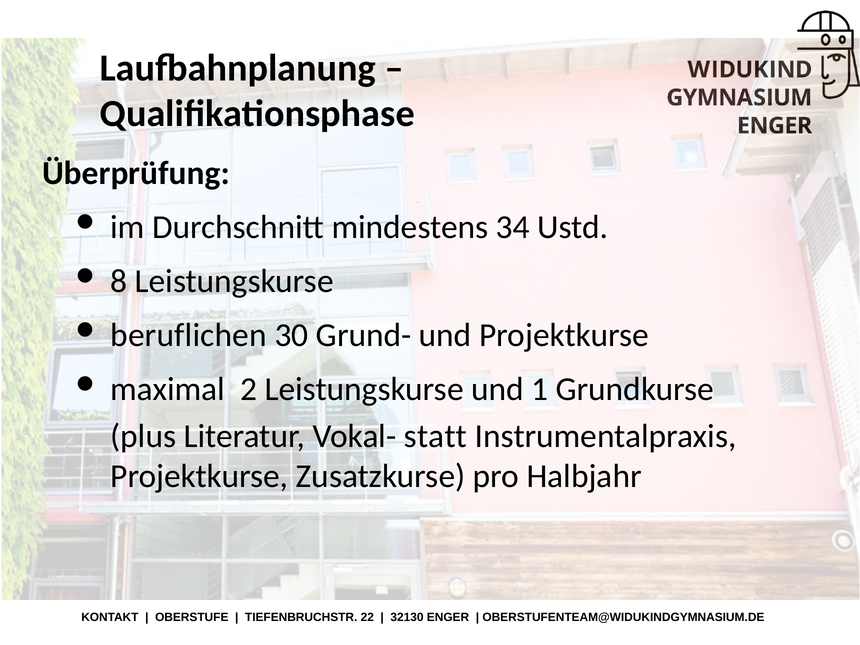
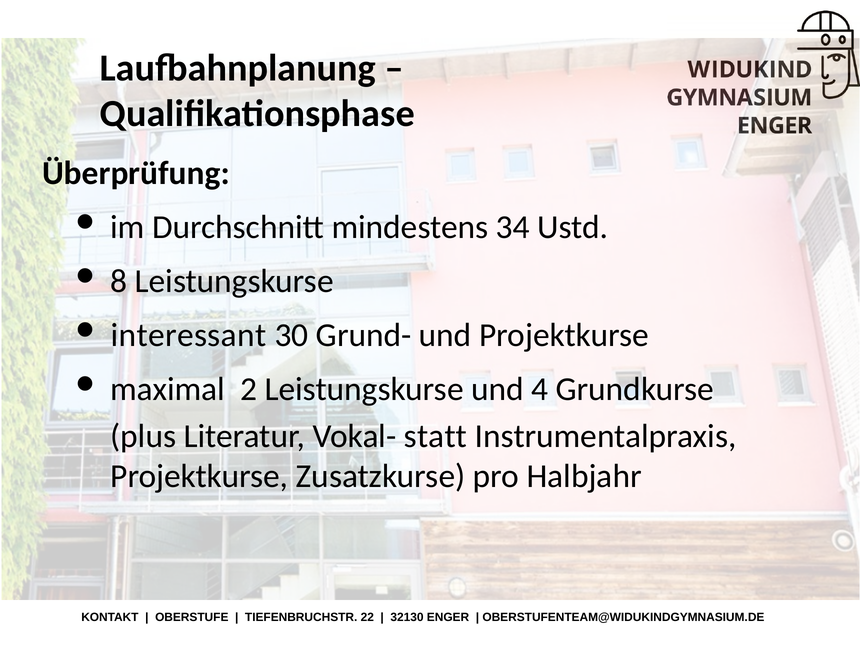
beruflichen: beruflichen -> interessant (188, 335)
1: 1 -> 4 (540, 389)
